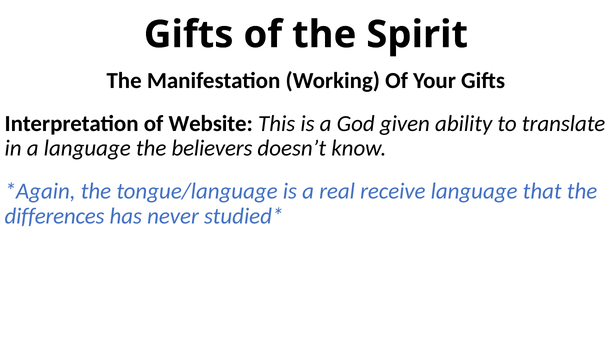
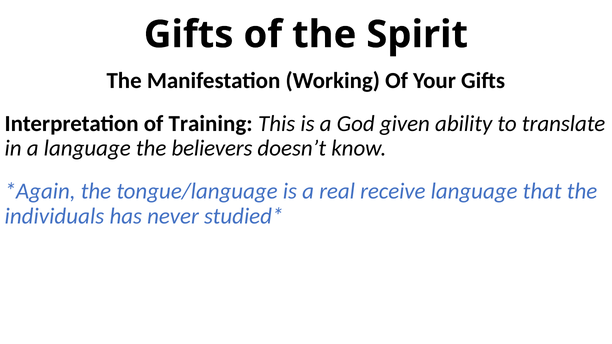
Website: Website -> Training (211, 124)
differences: differences -> individuals (54, 216)
